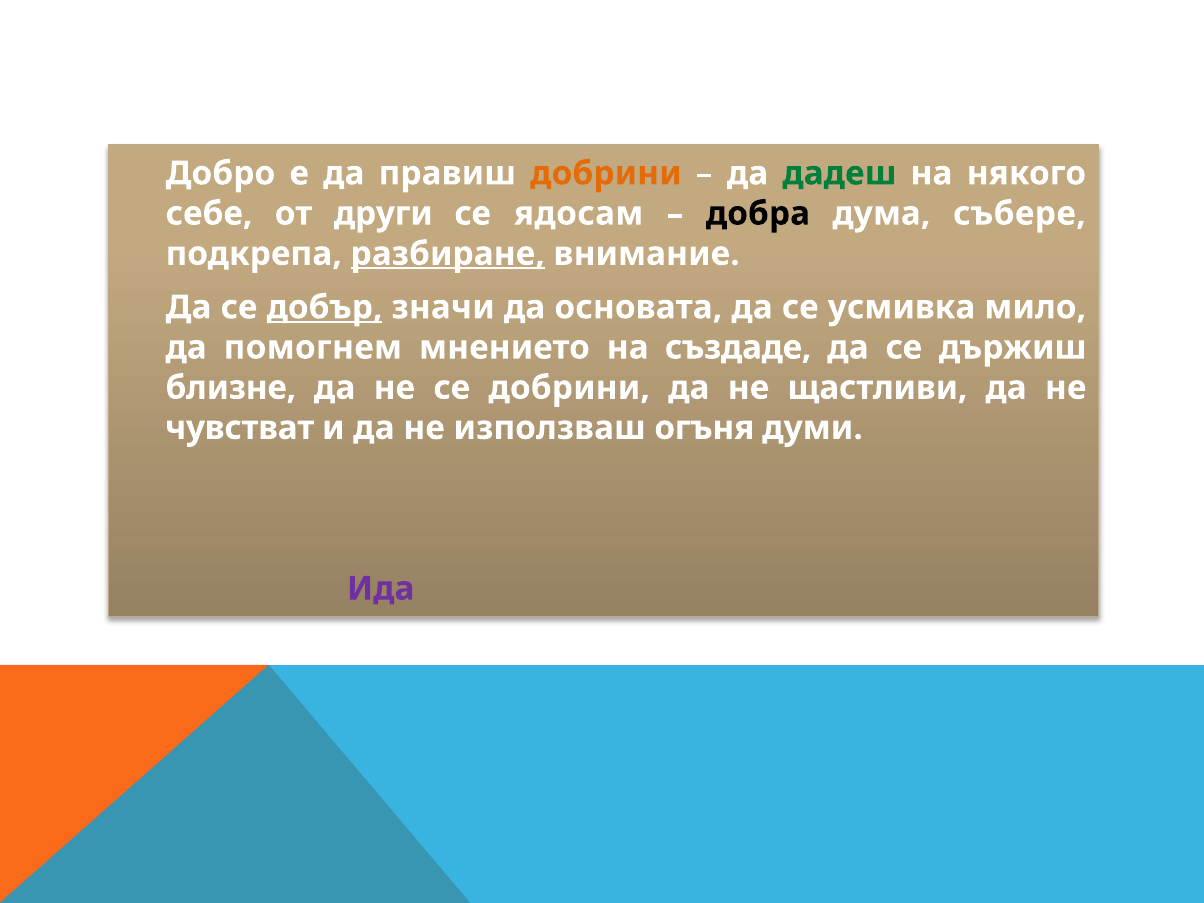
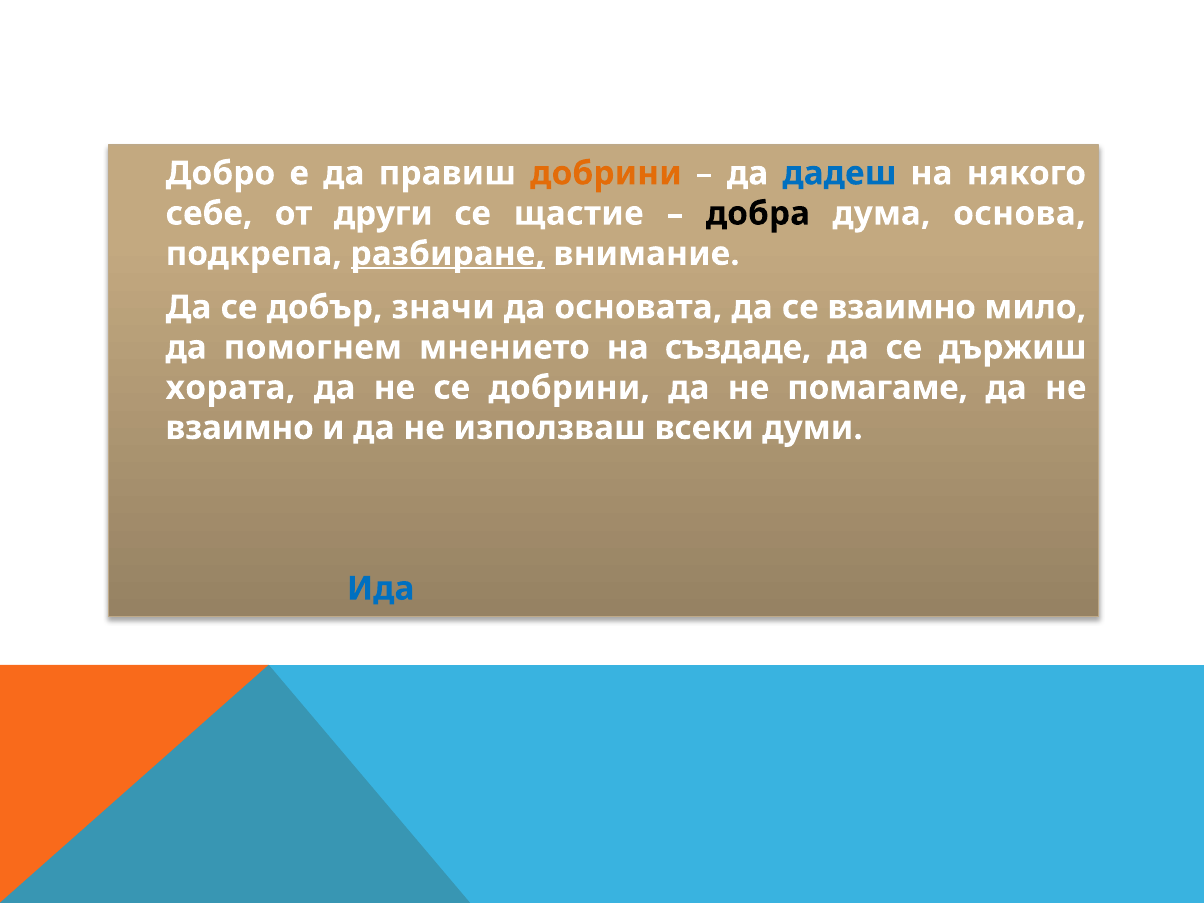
дадеш colour: green -> blue (839, 173)
ядосам: ядосам -> щастие (579, 214)
събере: събере -> основа (1019, 214)
добър underline: present -> none (325, 307)
се усмивка: усмивка -> взаимно (902, 307)
близне: близне -> хората (230, 388)
щастливи: щастливи -> помагаме (878, 388)
чувстват: чувстват -> взаимно (240, 428)
огъня: огъня -> всеки (704, 428)
Ида colour: purple -> blue (381, 589)
